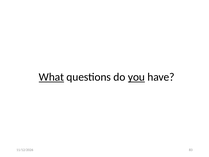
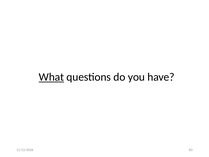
you underline: present -> none (136, 77)
